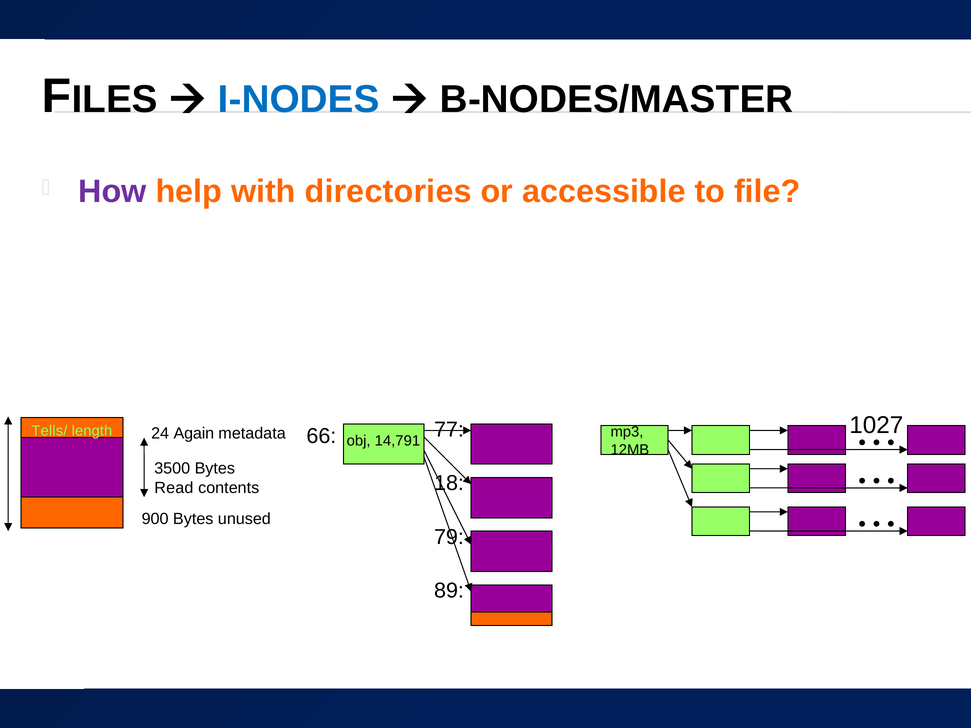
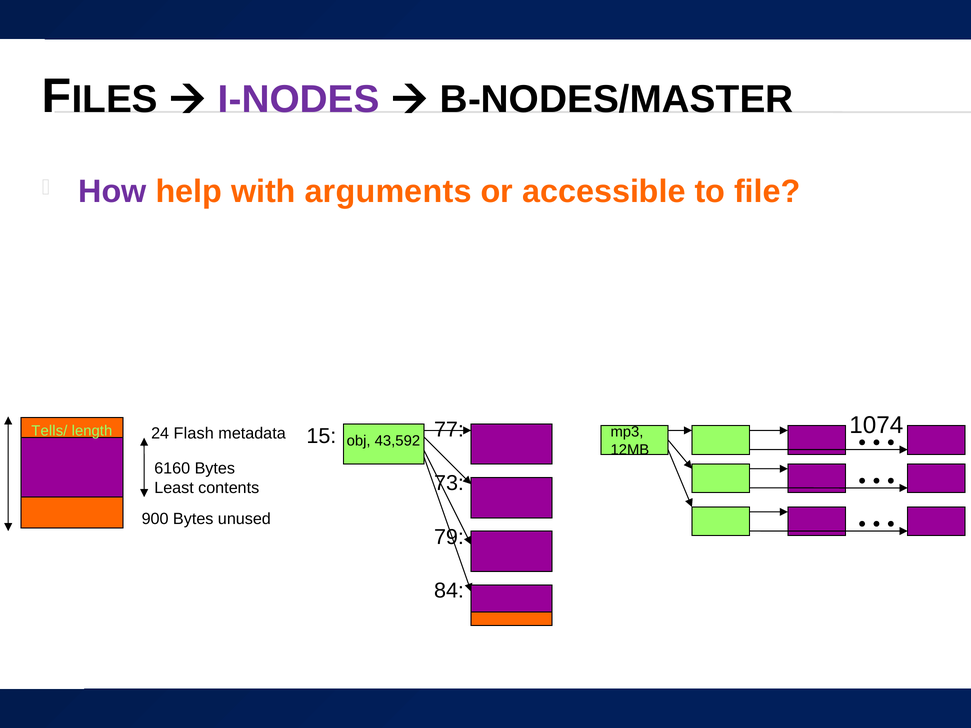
I-NODES colour: blue -> purple (299, 100)
directories: directories -> arguments (388, 192)
1027: 1027 -> 1074 (876, 425)
Again: Again -> Flash (194, 434)
66: 66 -> 15 (321, 436)
14,791: 14,791 -> 43,592 (397, 441)
3500: 3500 -> 6160 (172, 468)
18: 18 -> 73 (449, 483)
Read: Read -> Least (174, 488)
89: 89 -> 84 (449, 591)
